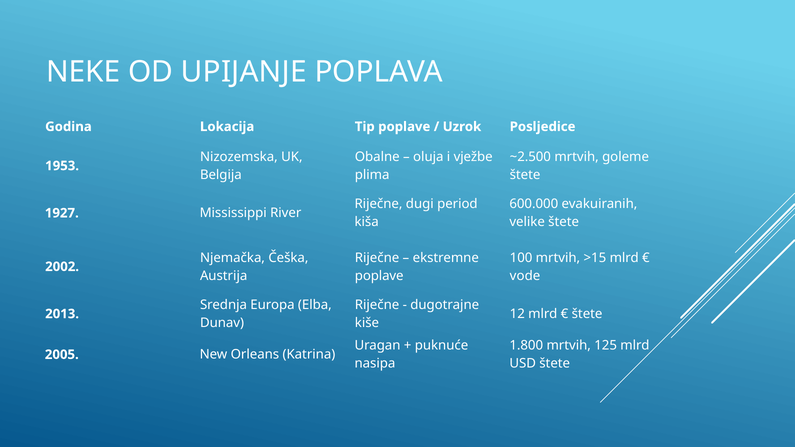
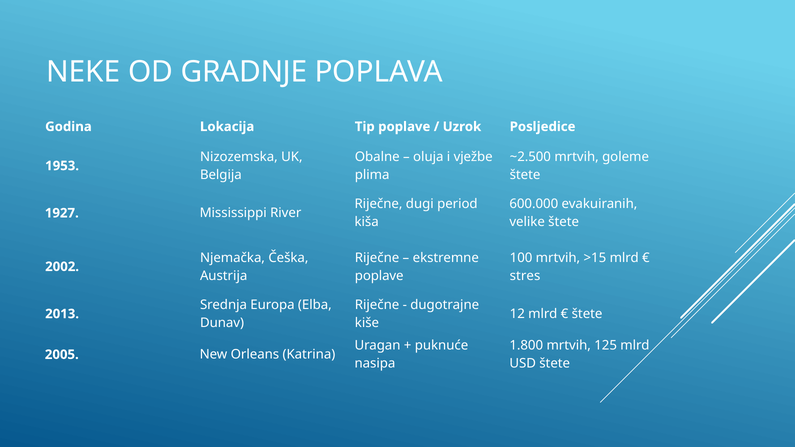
UPIJANJE: UPIJANJE -> GRADNJE (244, 72)
vode: vode -> stres (525, 276)
